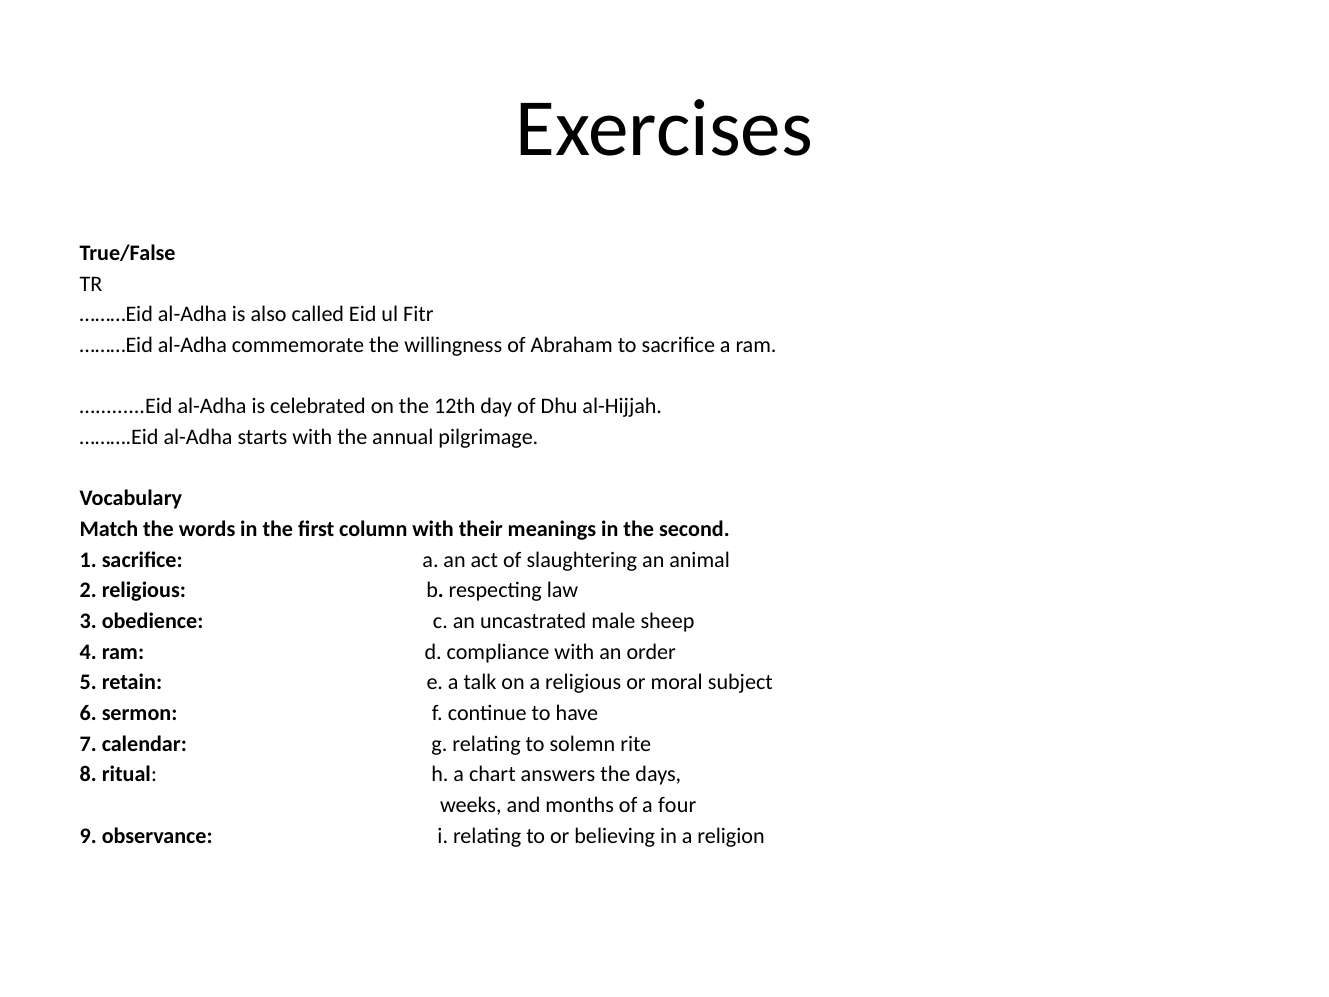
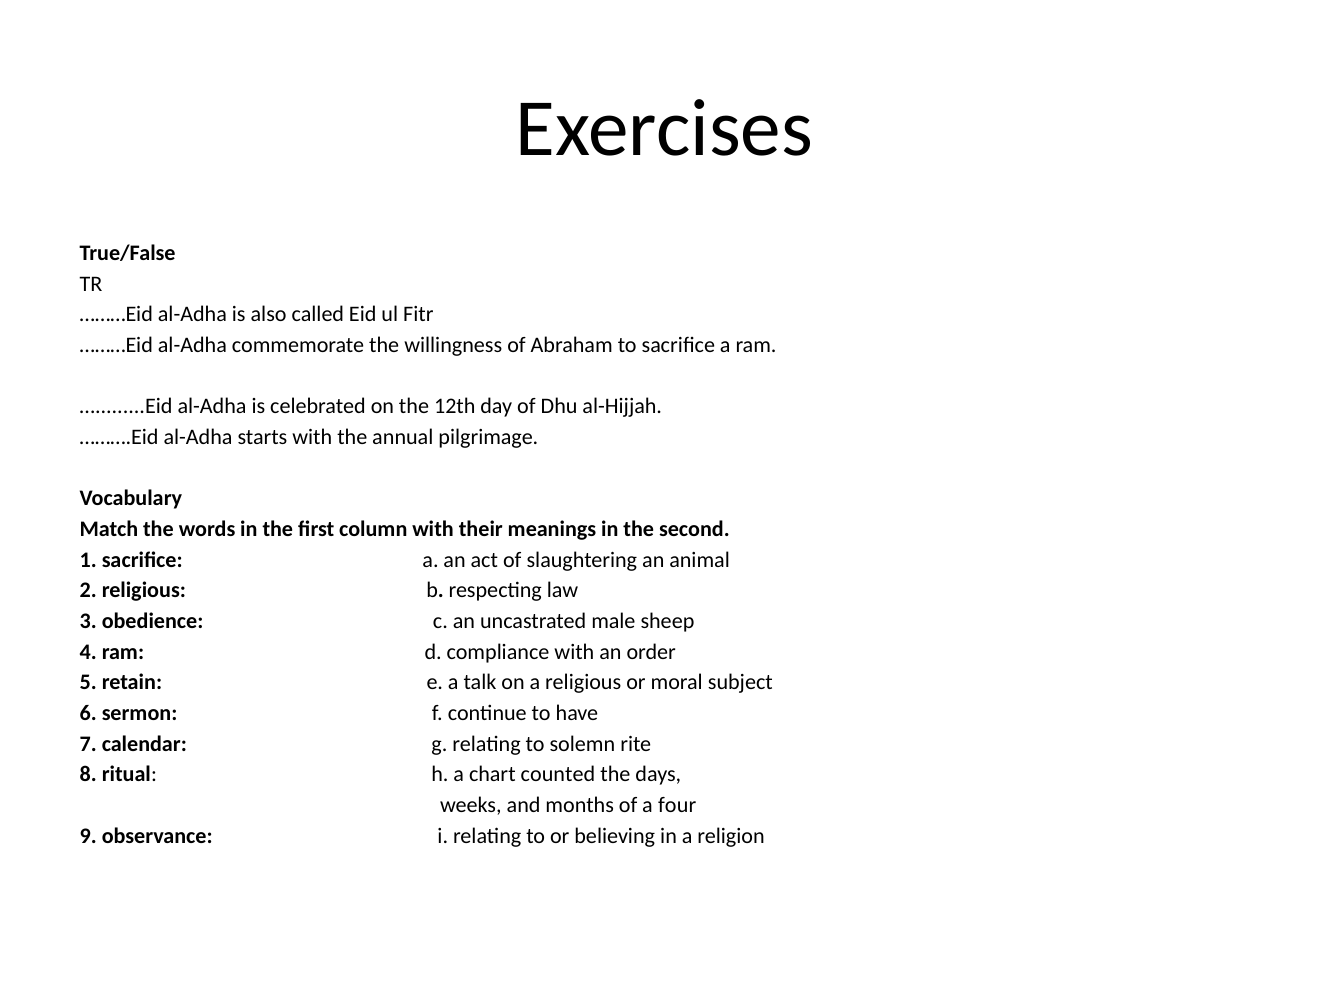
answers: answers -> counted (558, 774)
